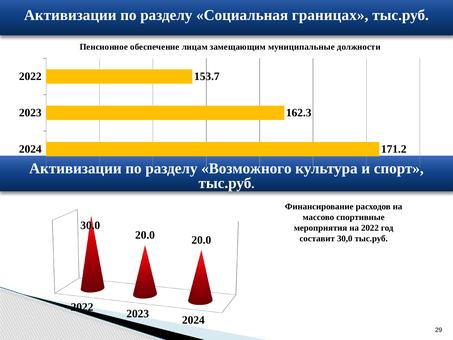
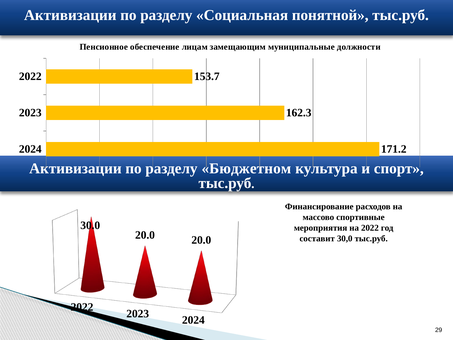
границах: границах -> понятной (330, 15)
Возможного: Возможного -> Бюджетном (246, 169)
